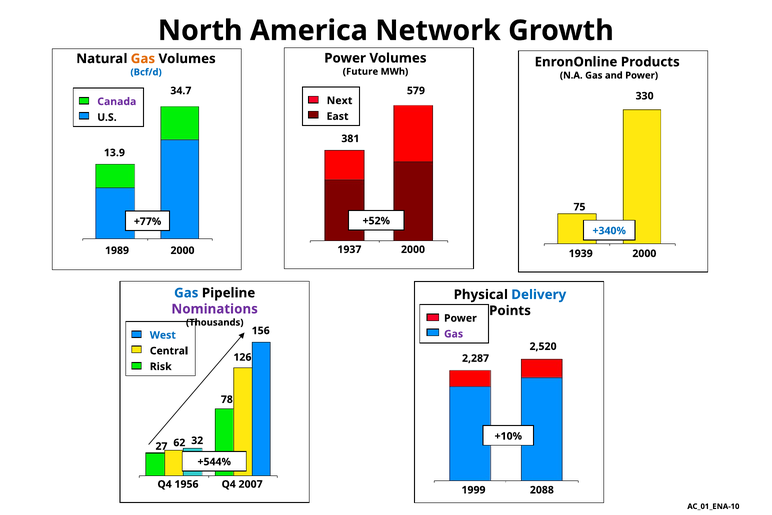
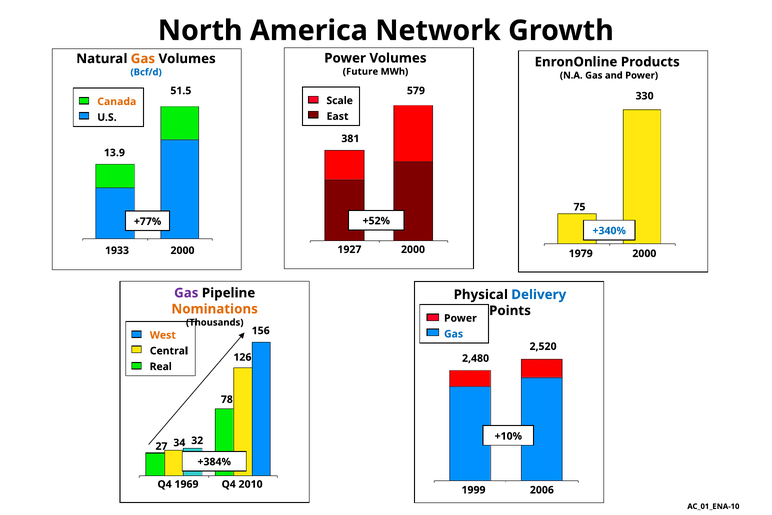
34.7: 34.7 -> 51.5 (181, 91)
Next: Next -> Scale (340, 101)
Canada colour: purple -> orange (117, 102)
1937: 1937 -> 1927 (349, 249)
1989: 1989 -> 1933 (117, 250)
1939: 1939 -> 1979 (581, 253)
Gas colour: blue -> purple (186, 293)
Nominations colour: purple -> orange (215, 309)
Gas colour: purple -> blue (454, 334)
West colour: blue -> orange (163, 335)
2,287: 2,287 -> 2,480 (476, 358)
Risk: Risk -> Real (161, 366)
62: 62 -> 34 (179, 442)
+544%: +544% -> +384% (214, 461)
1956: 1956 -> 1969 (186, 484)
2007: 2007 -> 2010 (251, 484)
2088: 2088 -> 2006 (542, 490)
